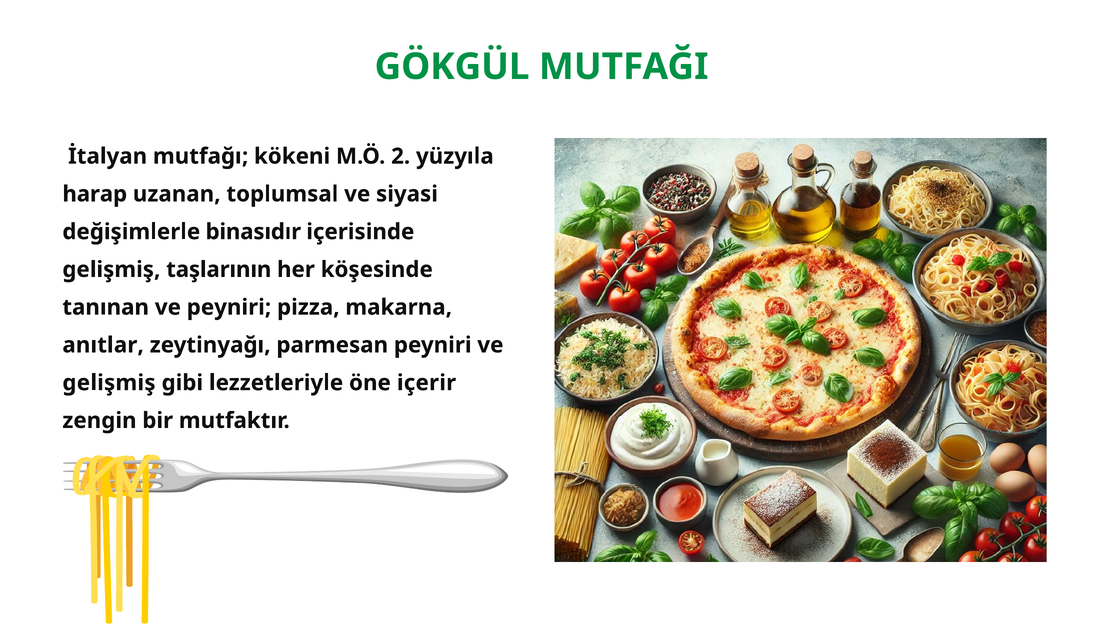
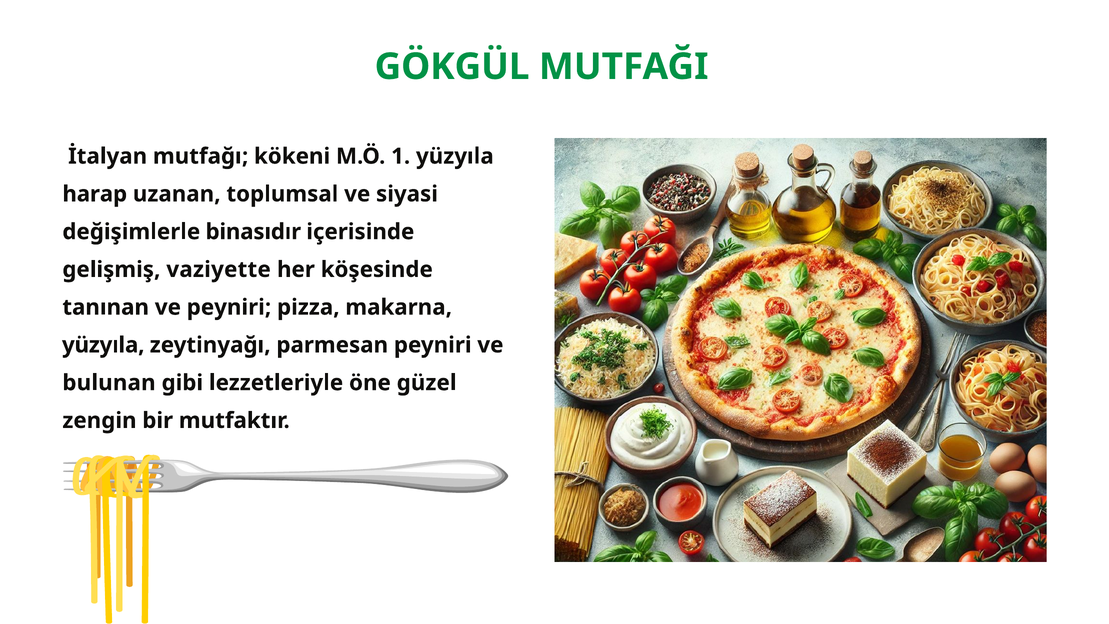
2: 2 -> 1 (401, 156)
taşlarının: taşlarının -> vaziyette (219, 269)
anıtlar: anıtlar -> yüzyıla (103, 345)
gelişmiş: gelişmiş -> bulunan (109, 383)
içerir: içerir -> güzel (427, 383)
